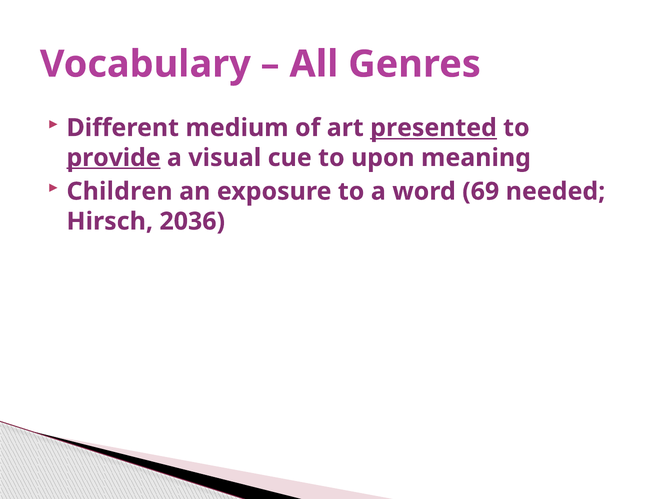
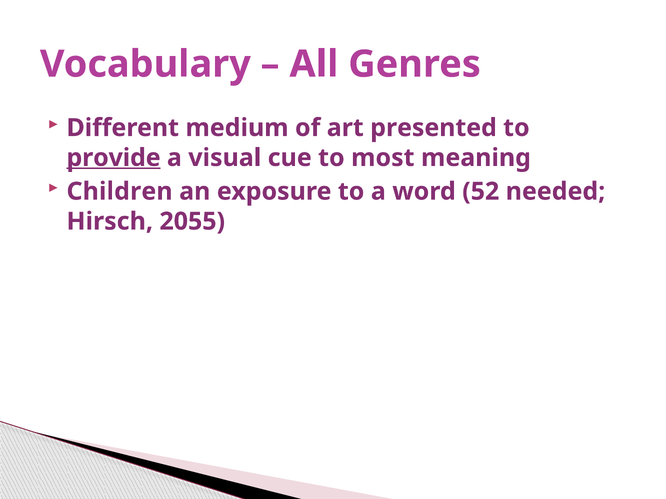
presented underline: present -> none (434, 128)
upon: upon -> most (383, 158)
69: 69 -> 52 (481, 192)
2036: 2036 -> 2055 (192, 222)
